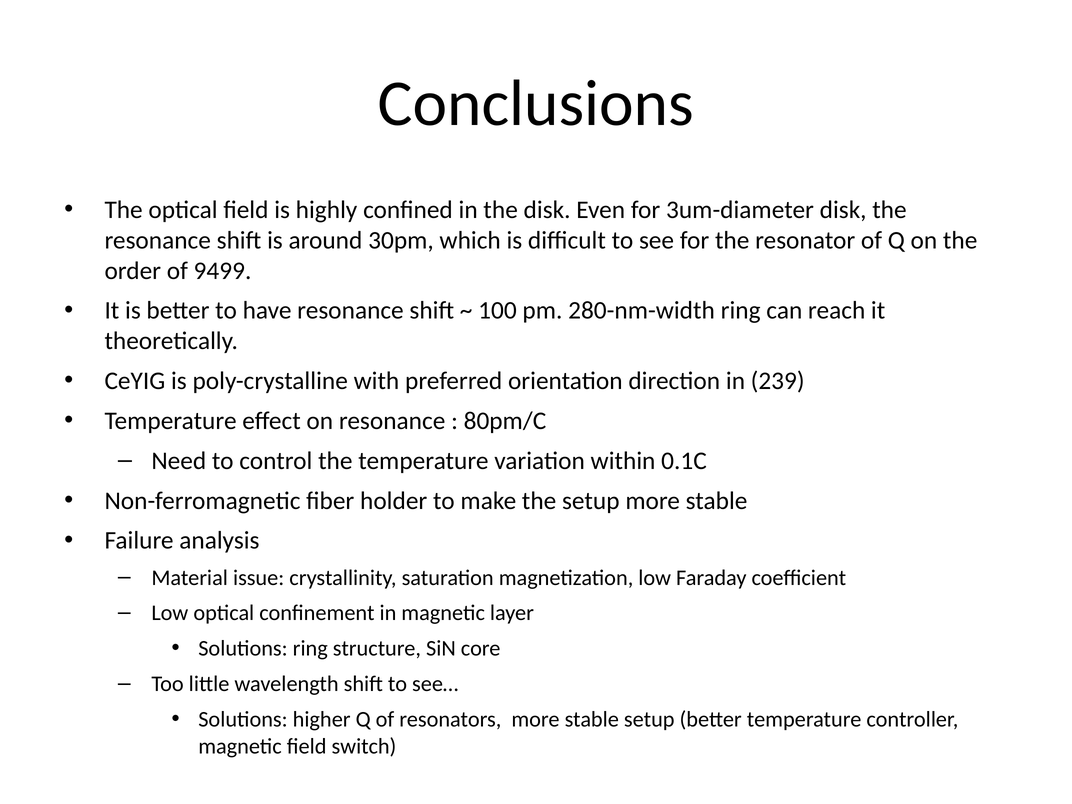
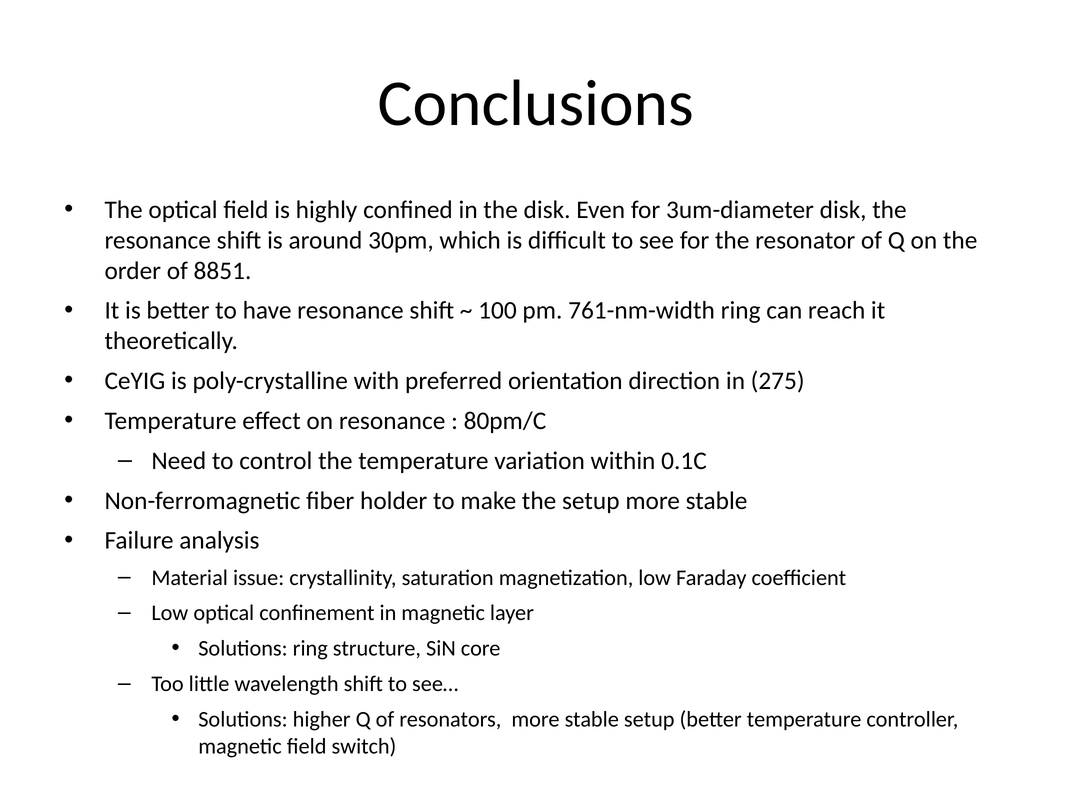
9499: 9499 -> 8851 (223, 271)
280-nm-width: 280-nm-width -> 761-nm-width (642, 311)
239: 239 -> 275 (778, 381)
